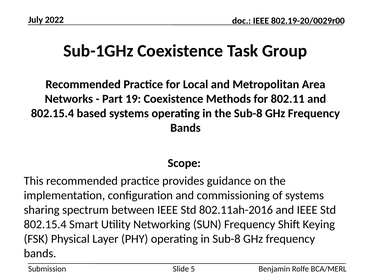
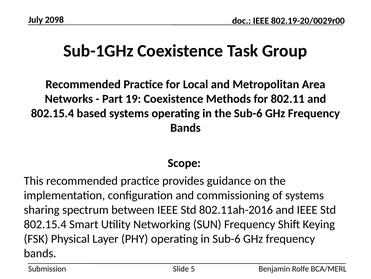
2022: 2022 -> 2098 (54, 20)
the Sub-8: Sub-8 -> Sub-6 (248, 113)
in Sub-8: Sub-8 -> Sub-6 (226, 238)
